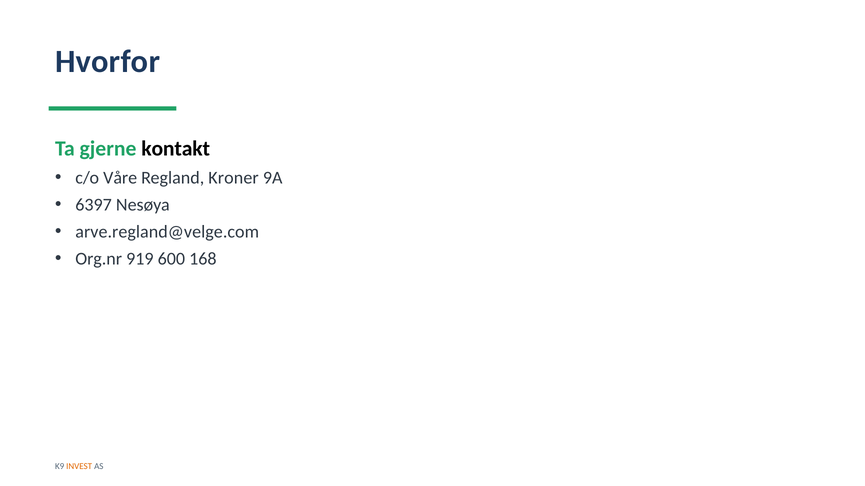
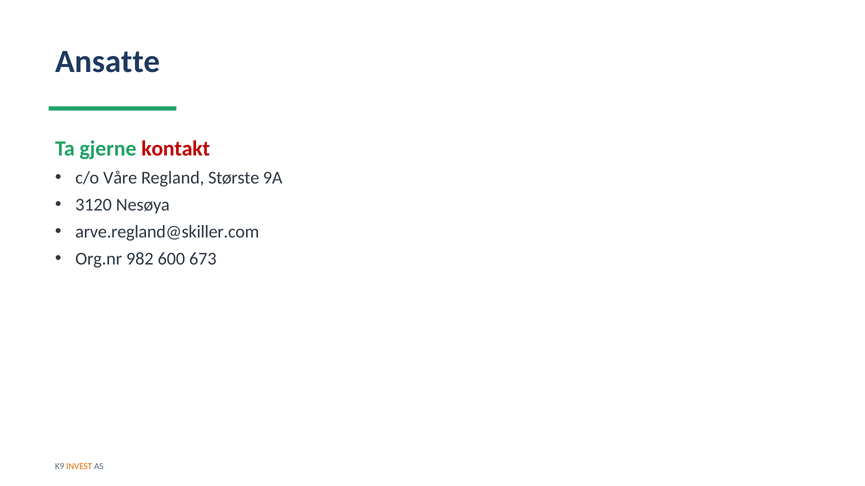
Hvorfor: Hvorfor -> Ansatte (108, 62)
kontakt colour: black -> red (176, 149)
Kroner: Kroner -> Største (234, 178)
6397: 6397 -> 3120 (94, 205)
arve.regland@velge.com: arve.regland@velge.com -> arve.regland@skiller.com (167, 232)
919: 919 -> 982 (140, 259)
168: 168 -> 673 (203, 259)
